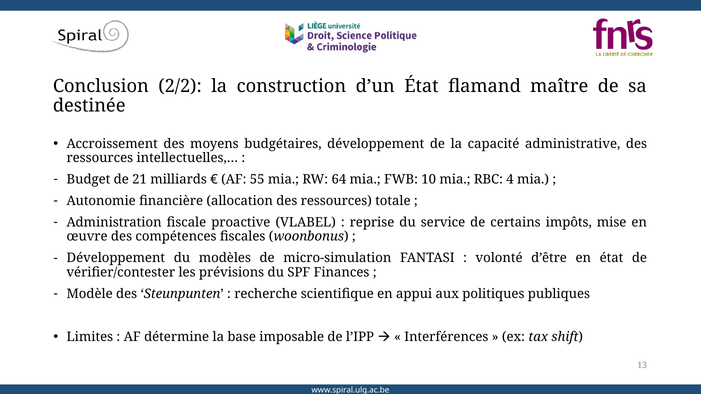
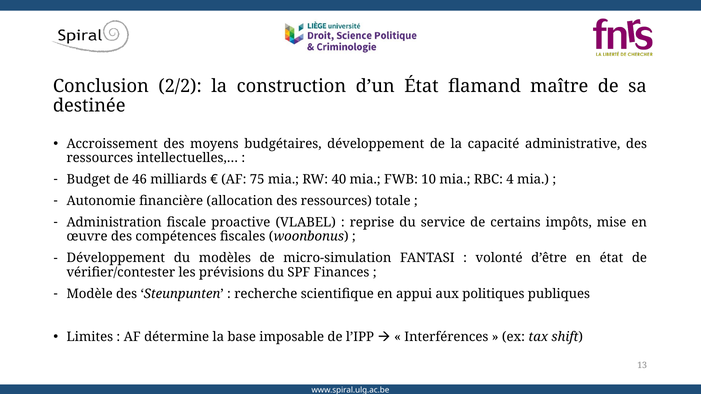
21: 21 -> 46 (140, 180)
55: 55 -> 75 (257, 180)
64: 64 -> 40 (339, 180)
